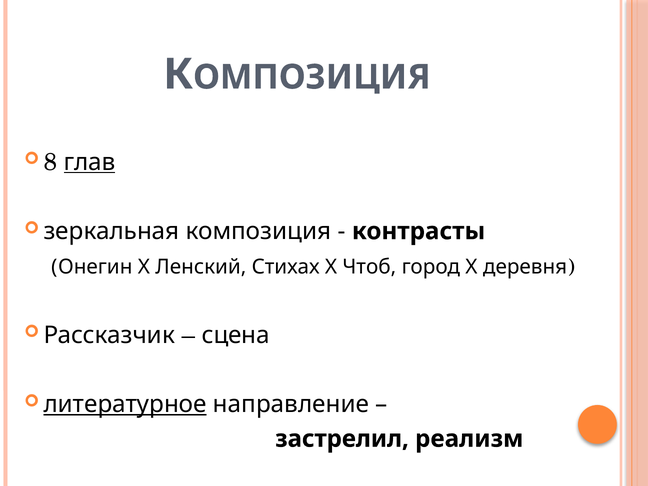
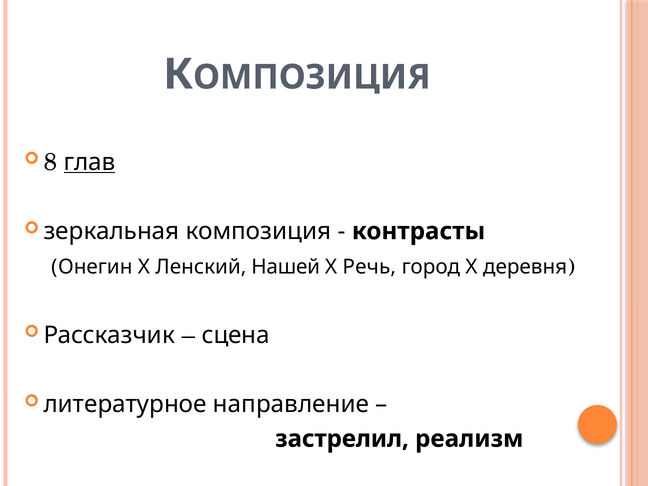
Стихах: Стихах -> Нашей (286, 267)
Чтоб: Чтоб -> Речь (369, 267)
литературное underline: present -> none (125, 404)
